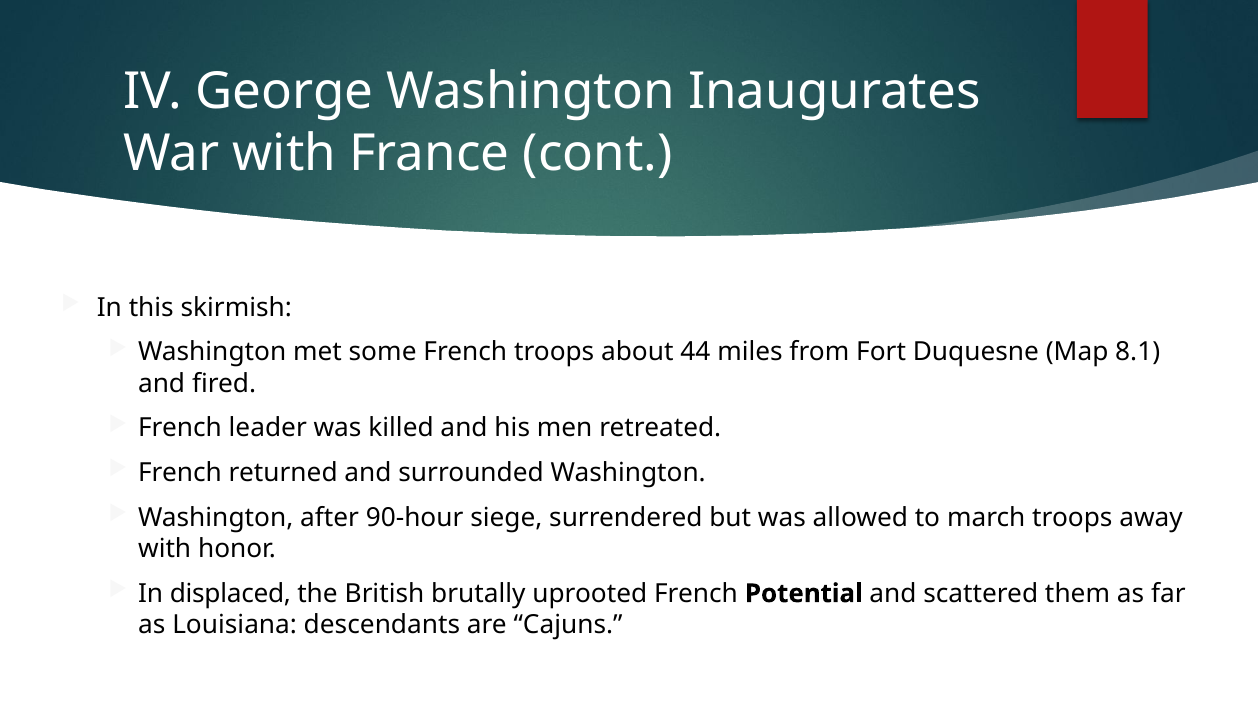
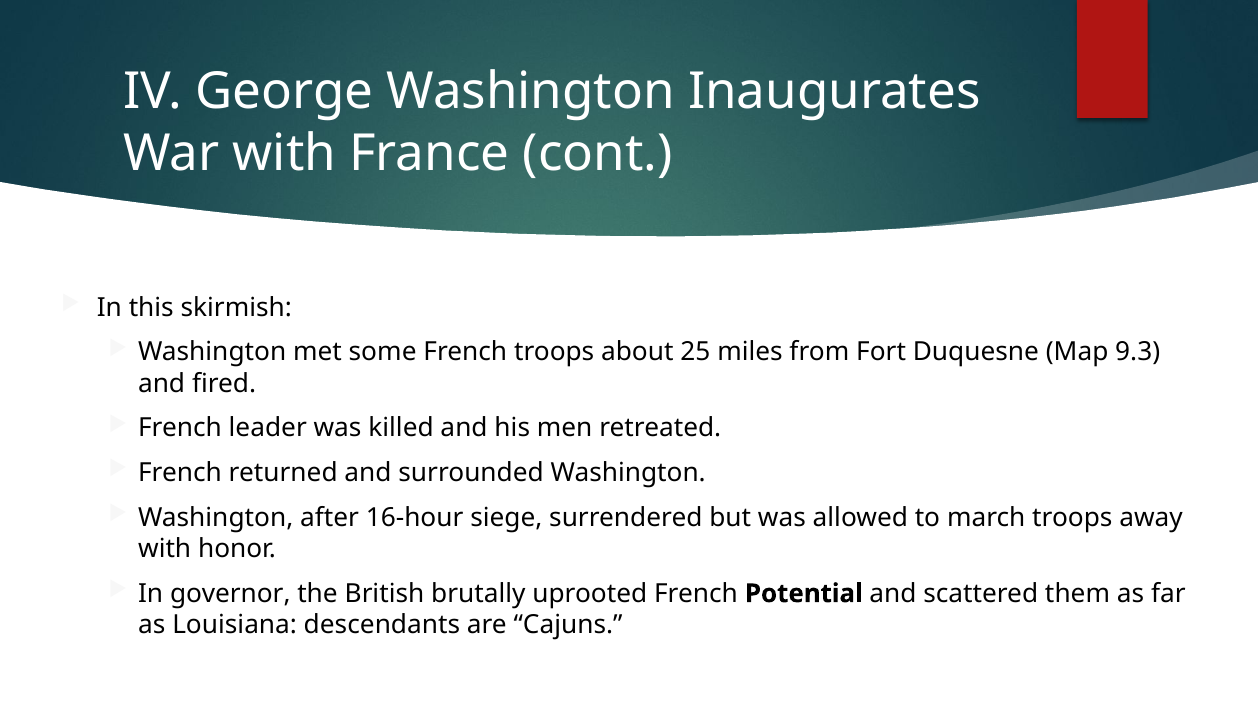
44: 44 -> 25 (695, 352)
8.1: 8.1 -> 9.3 (1138, 352)
90-hour: 90-hour -> 16-hour (415, 517)
displaced: displaced -> governor (230, 593)
